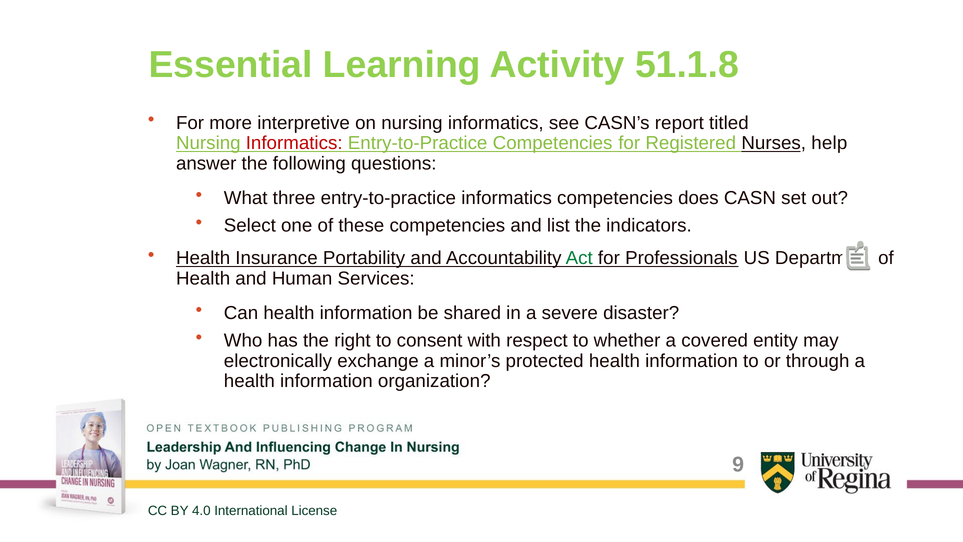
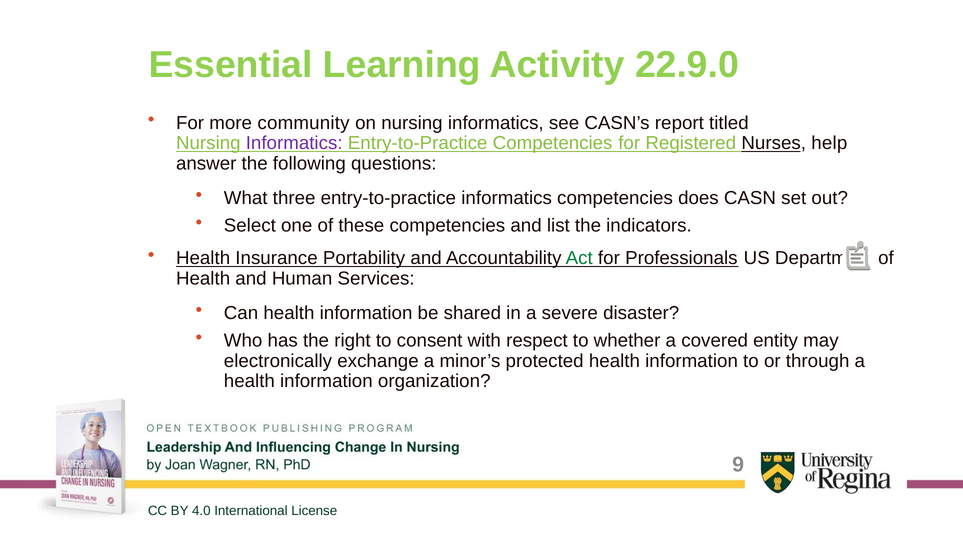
51.1.8: 51.1.8 -> 22.9.0 (687, 65)
interpretive: interpretive -> community (303, 123)
Informatics colour: red -> purple (294, 143)
